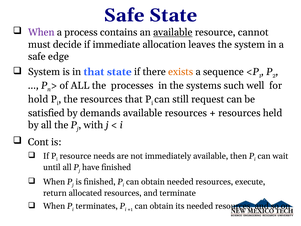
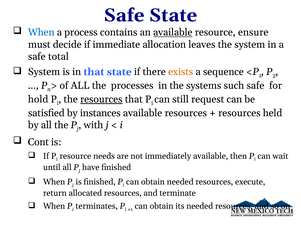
When colour: purple -> blue (41, 32)
cannot: cannot -> ensure (253, 32)
edge: edge -> total (58, 56)
such well: well -> safe (255, 86)
resources underline: none -> present (101, 99)
demands: demands -> instances (100, 113)
